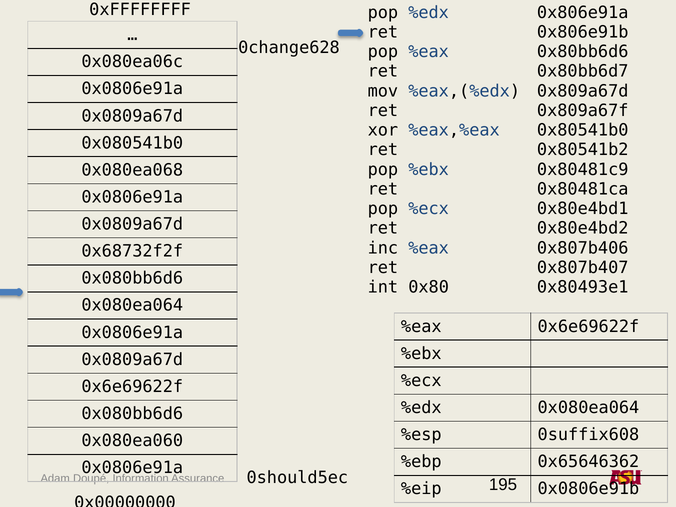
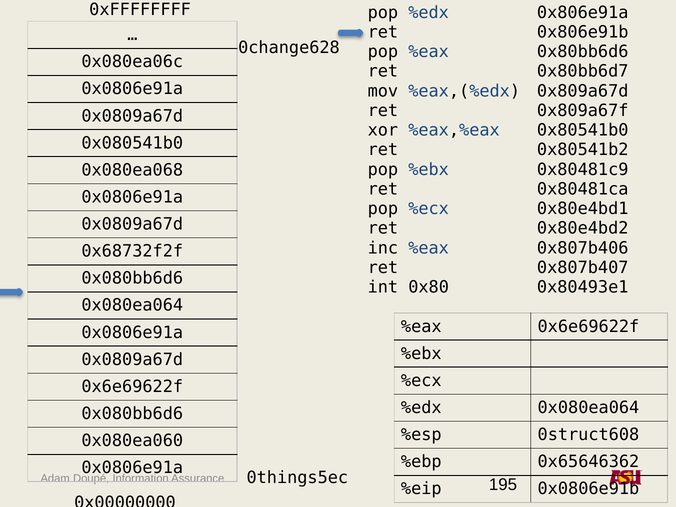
0suffix608: 0suffix608 -> 0struct608 (588, 435)
0should5ec: 0should5ec -> 0things5ec (297, 478)
